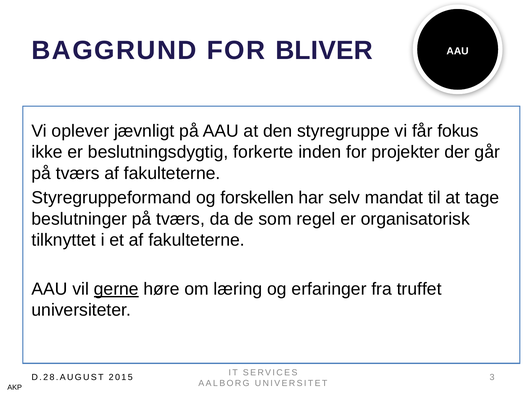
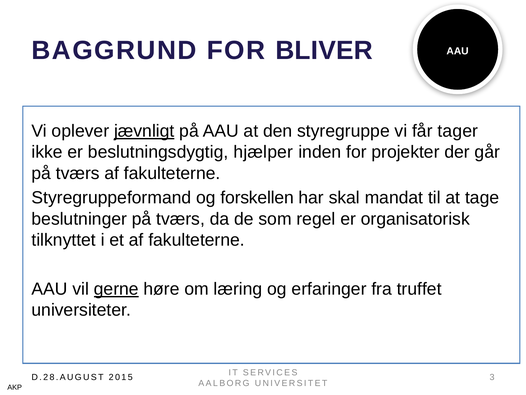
jævnligt underline: none -> present (144, 131)
fokus: fokus -> tager (458, 131)
forkerte: forkerte -> hjælper (263, 152)
selv: selv -> skal (344, 198)
